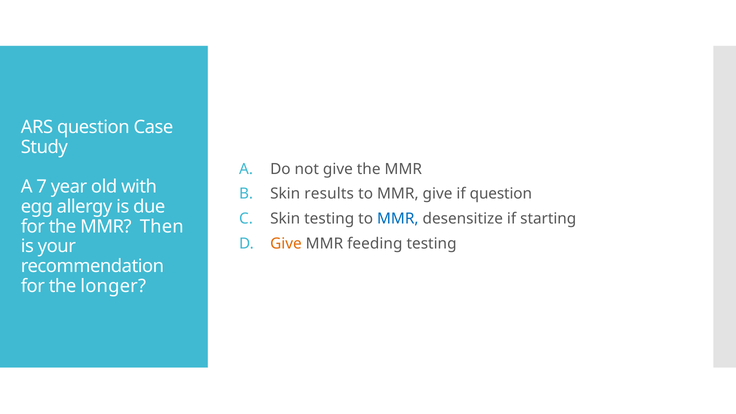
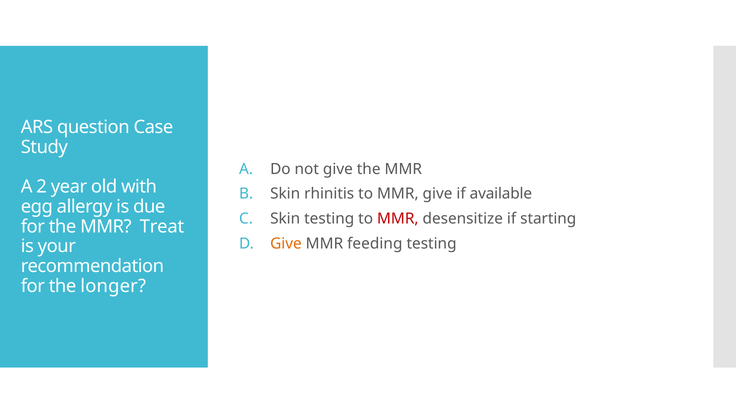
7: 7 -> 2 (42, 187)
results: results -> rhinitis (329, 194)
if question: question -> available (501, 194)
MMR colour: blue -> red (398, 219)
Then: Then -> Treat (162, 226)
